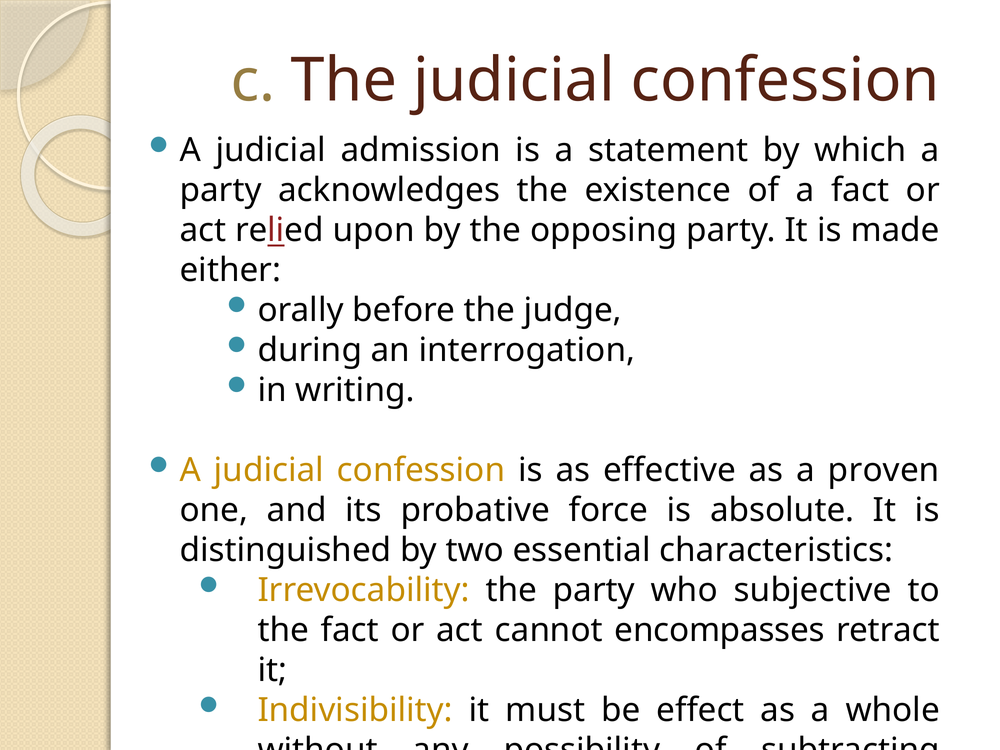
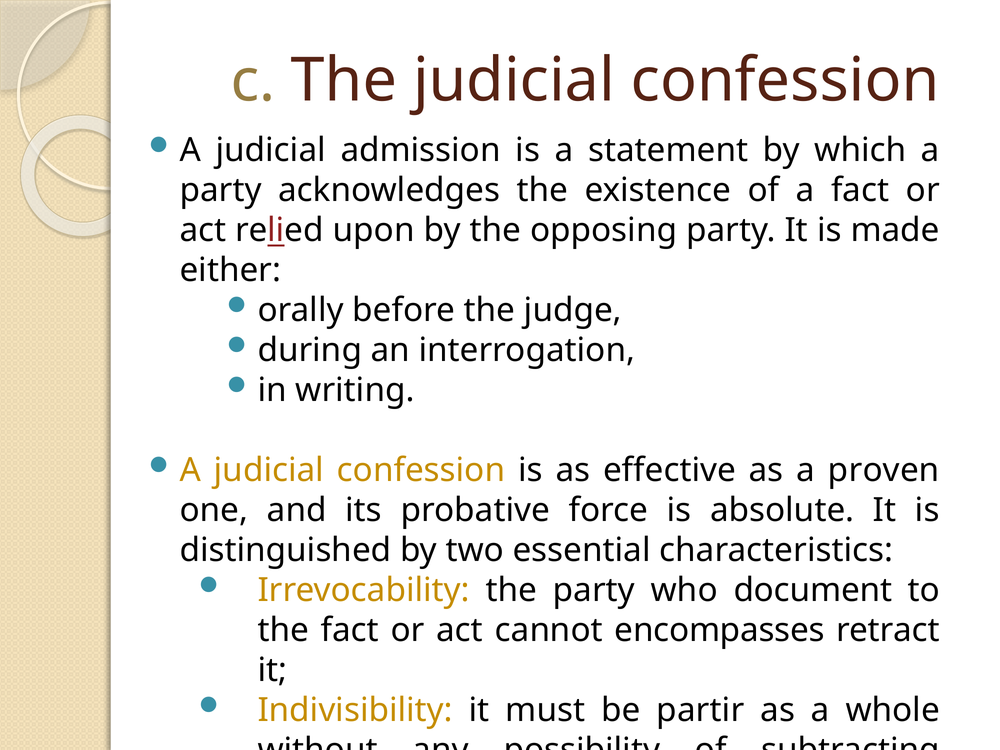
subjective: subjective -> document (813, 590)
effect: effect -> partir (700, 710)
